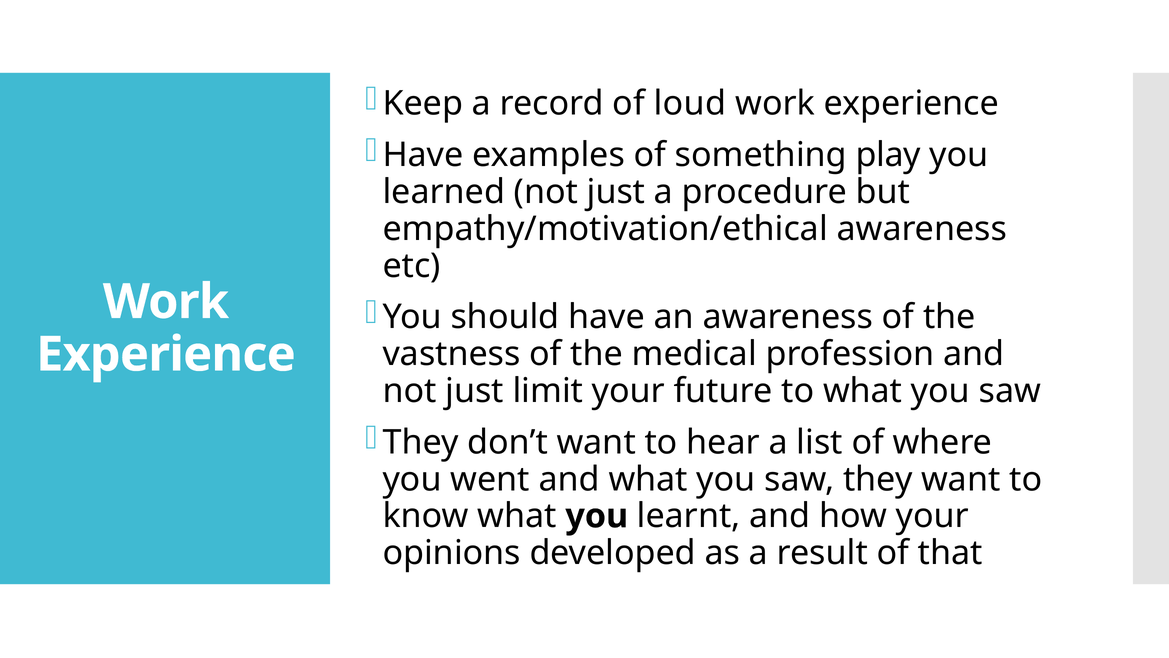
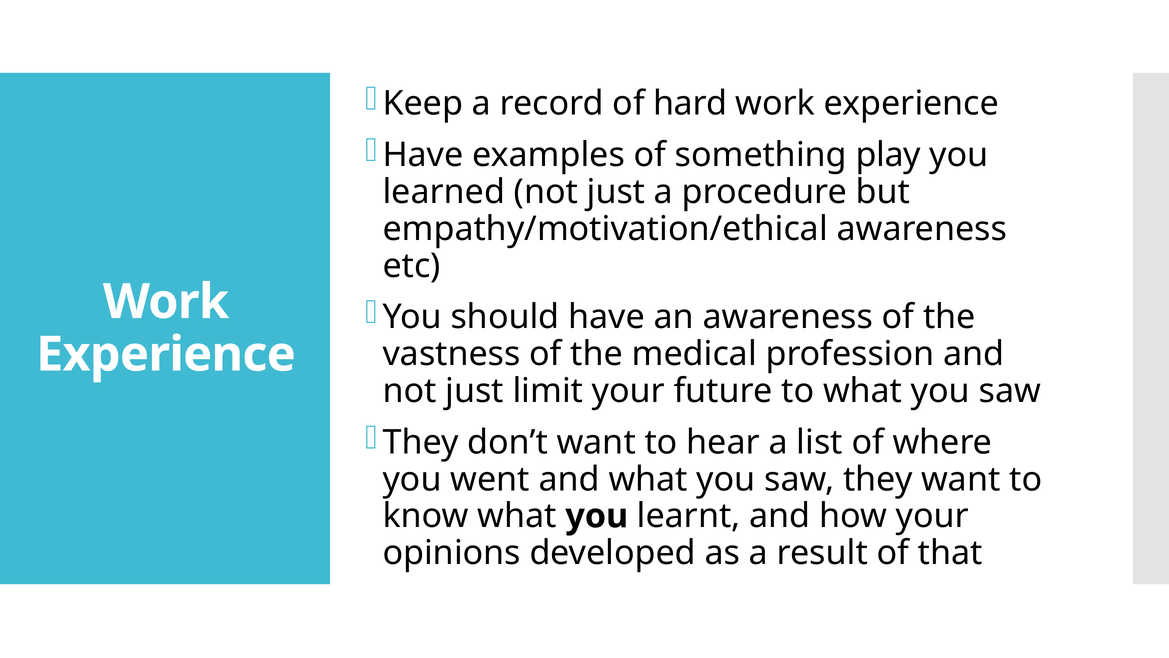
loud: loud -> hard (690, 104)
